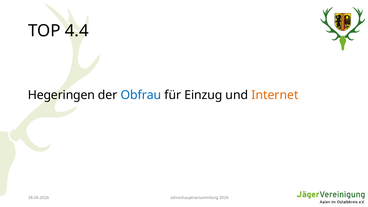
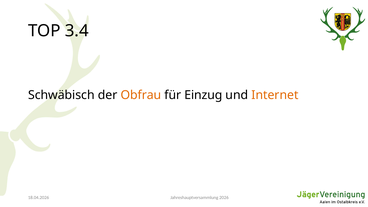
4.4: 4.4 -> 3.4 (77, 31)
Hegeringen: Hegeringen -> Schwäbisch (61, 95)
Obfrau colour: blue -> orange (141, 95)
